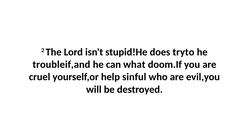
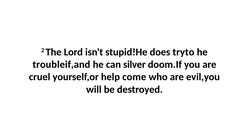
what: what -> silver (134, 65)
sinful: sinful -> come (134, 77)
